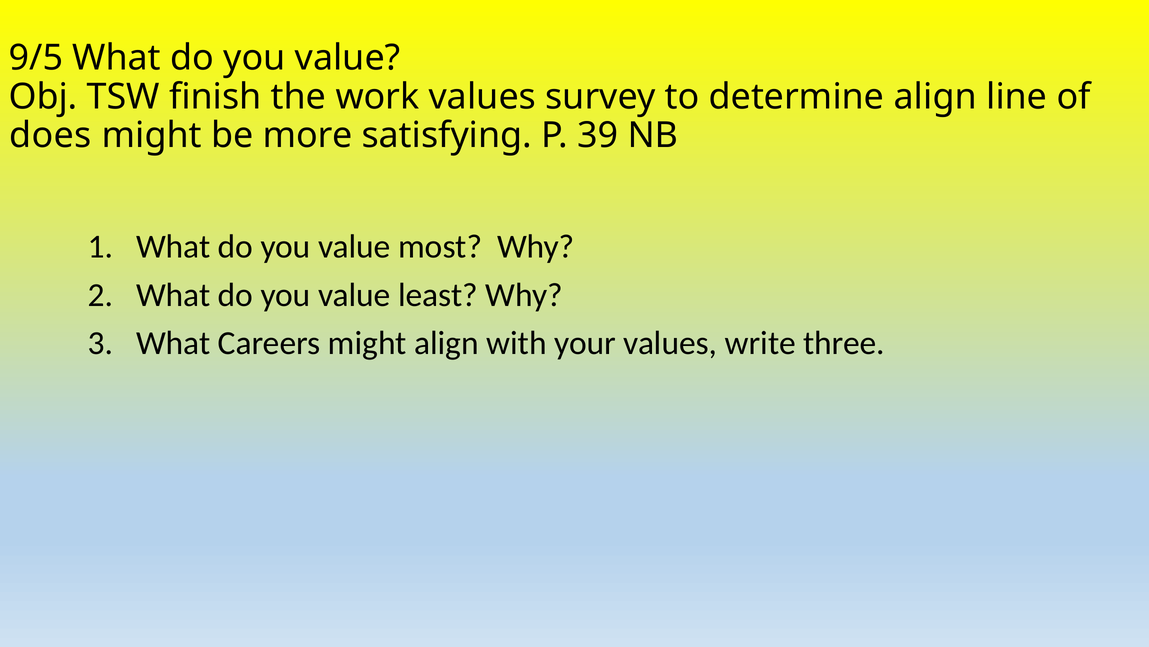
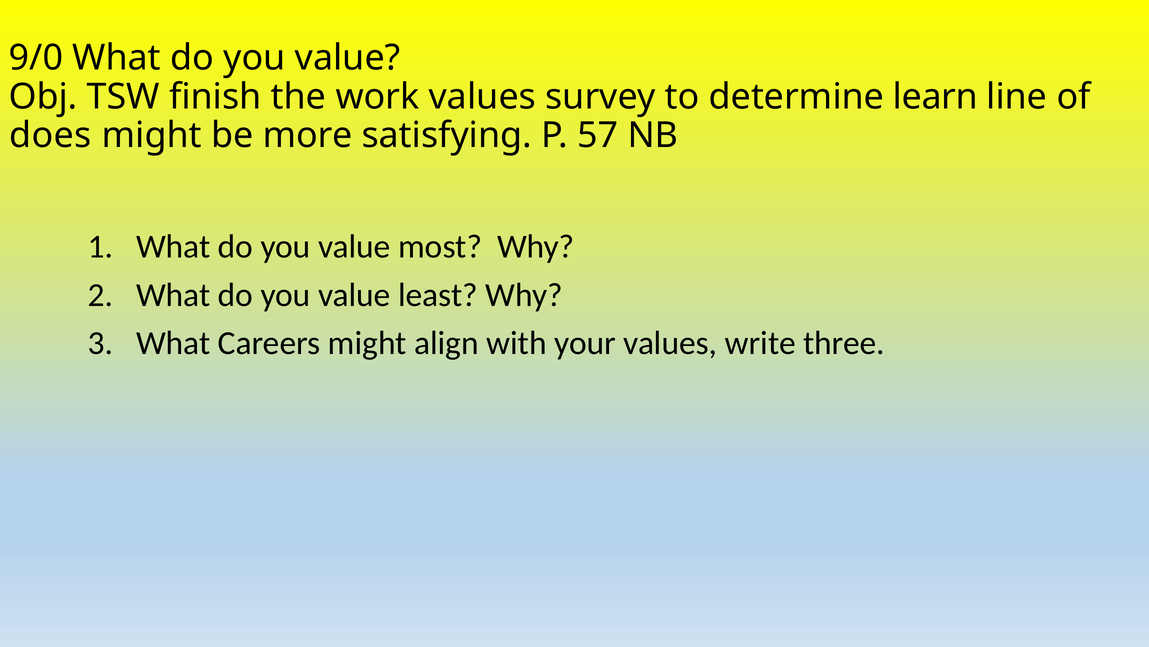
9/5: 9/5 -> 9/0 (36, 58)
determine align: align -> learn (935, 97)
39: 39 -> 57 (598, 135)
